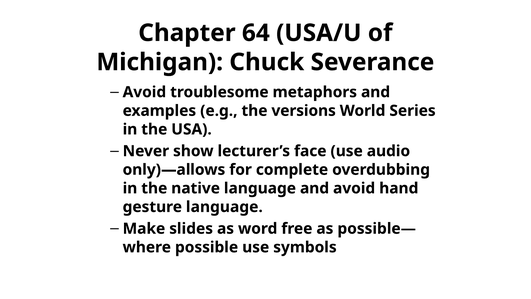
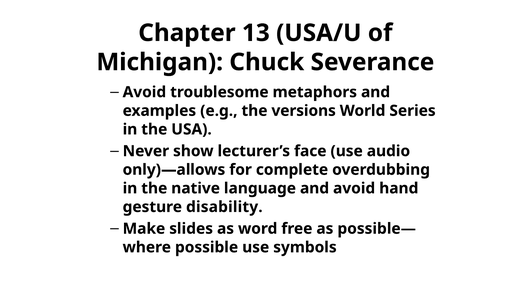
64: 64 -> 13 (256, 33)
gesture language: language -> disability (224, 207)
